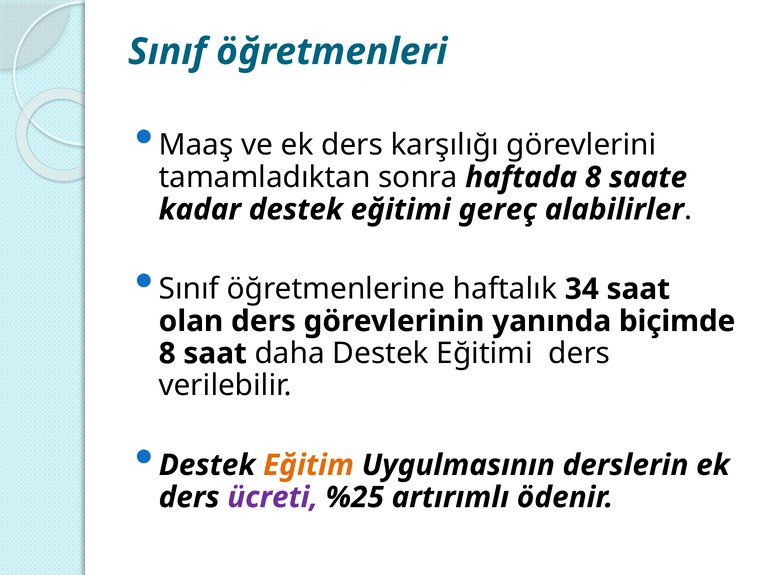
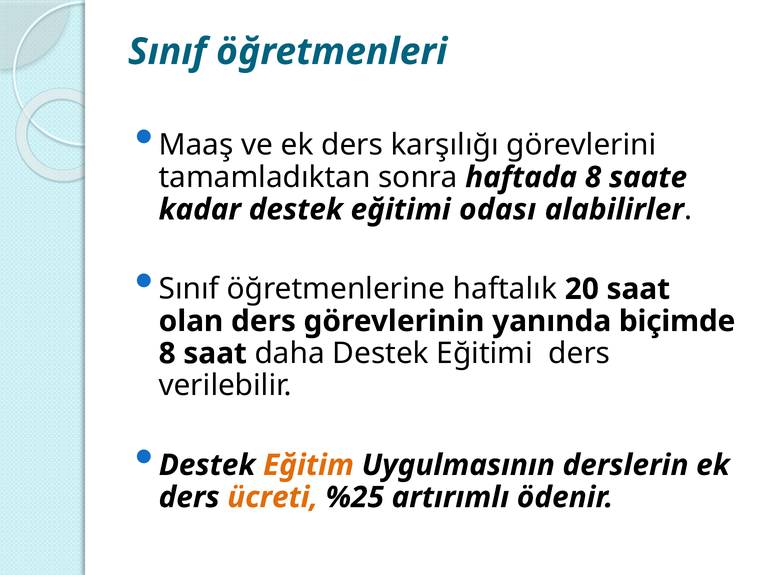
gereç: gereç -> odası (498, 210)
34: 34 -> 20 (582, 289)
ücreti colour: purple -> orange (273, 498)
